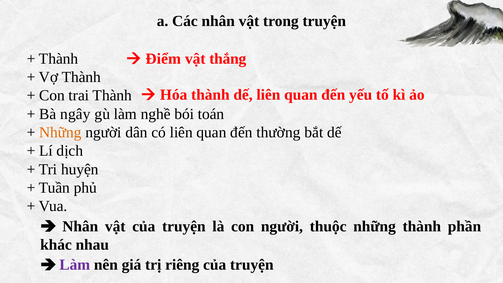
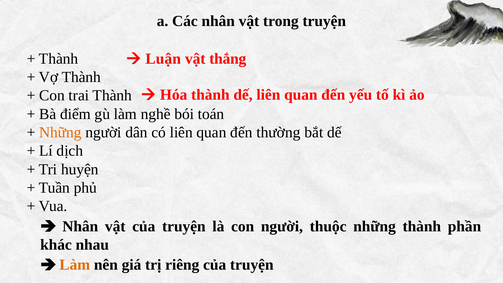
Điểm: Điểm -> Luận (163, 59)
ngây: ngây -> điểm (75, 114)
Làm colour: purple -> orange (75, 265)
